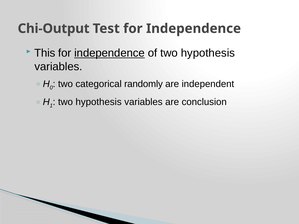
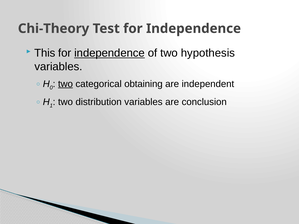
Chi-Output: Chi-Output -> Chi-Theory (54, 29)
two underline: none -> present (65, 84)
randomly: randomly -> obtaining (143, 84)
hypothesis: hypothesis -> distribution (99, 102)
